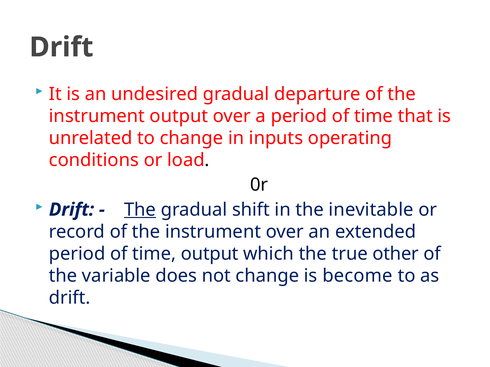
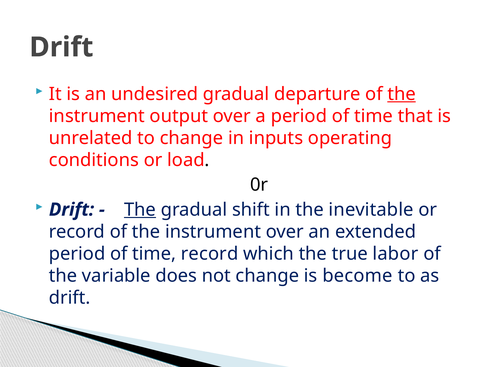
the underline: none -> present (402, 94)
time output: output -> record (210, 254)
other: other -> labor (395, 254)
